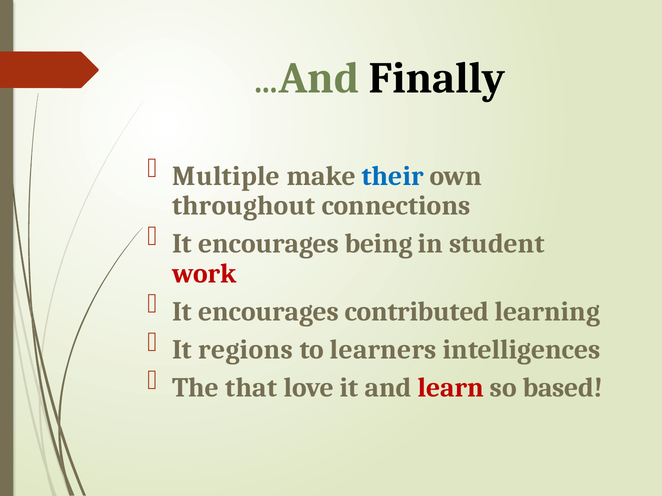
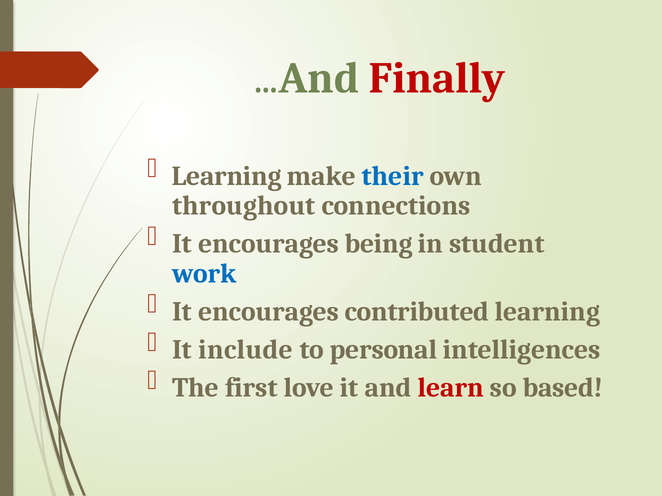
Finally colour: black -> red (437, 78)
Multiple: Multiple -> Learning (227, 176)
work colour: red -> blue (204, 274)
regions: regions -> include (246, 350)
learners: learners -> personal (384, 350)
that: that -> first (251, 388)
